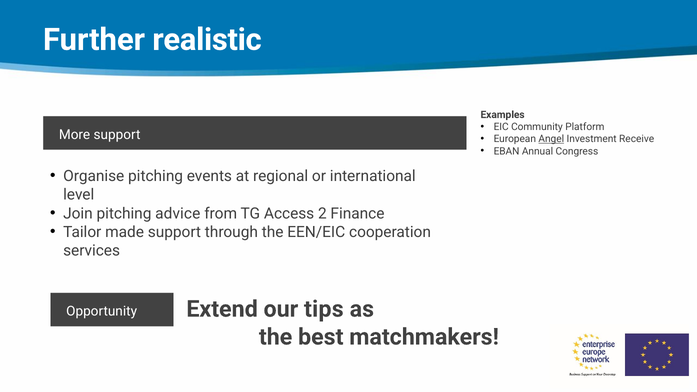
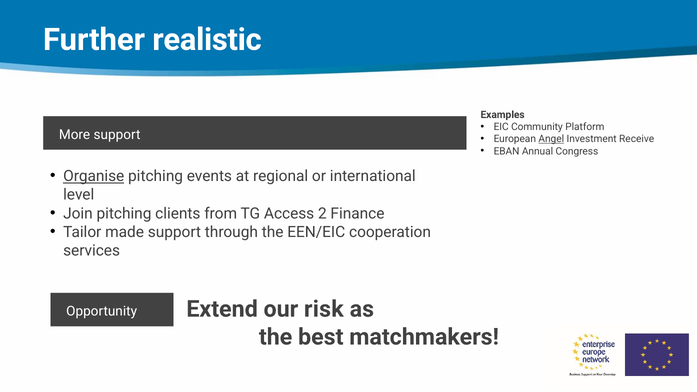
Organise underline: none -> present (94, 176)
advice: advice -> clients (178, 213)
tips: tips -> risk (324, 309)
